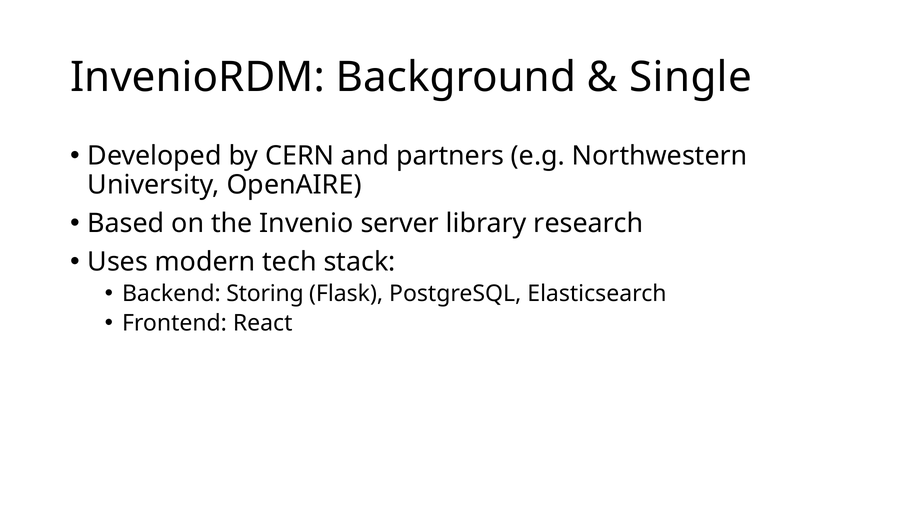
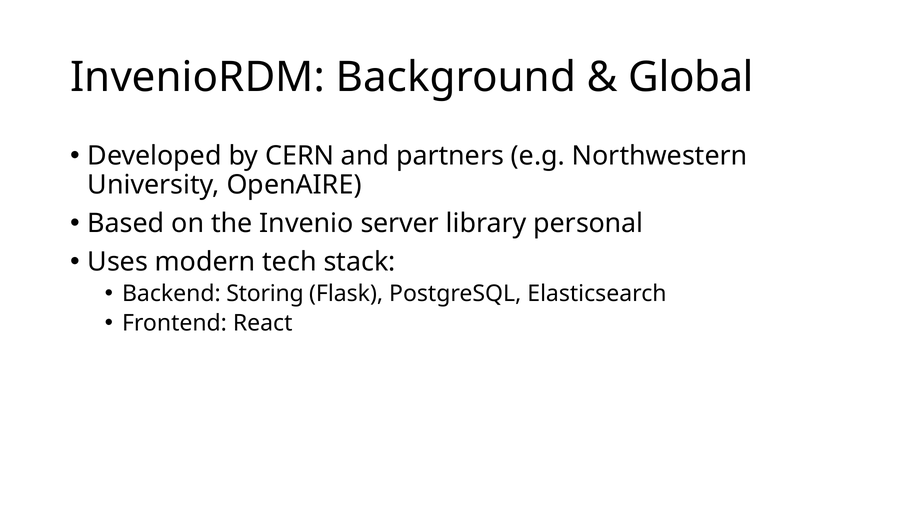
Single: Single -> Global (691, 77)
research: research -> personal (588, 223)
